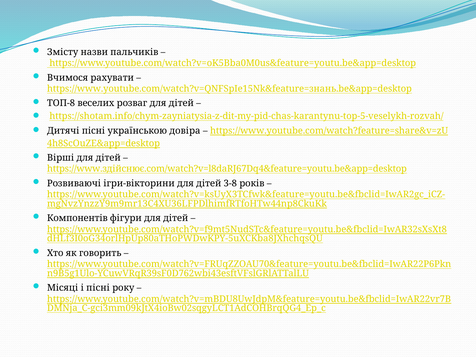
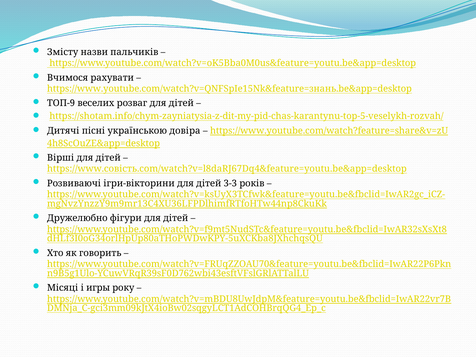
ТОП-8: ТОП-8 -> ТОП-9 (61, 103)
https://www.здійснює.com/watch?v=l8daRJ67Dq4&feature=youtu.be&app=desktop: https://www.здійснює.com/watch?v=l8daRJ67Dq4&feature=youtu.be&app=desktop -> https://www.совість.com/watch?v=l8daRJ67Dq4&feature=youtu.be&app=desktop (227, 169)
3-8: 3-8 -> 3-3 (230, 183)
Компонентів: Компонентів -> Дружелюбно (77, 218)
і пісні: пісні -> игры (98, 288)
